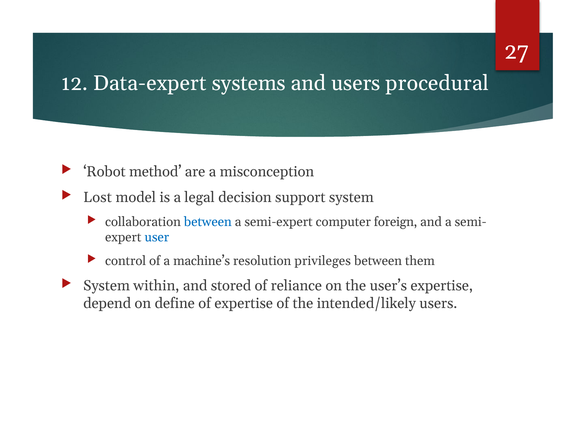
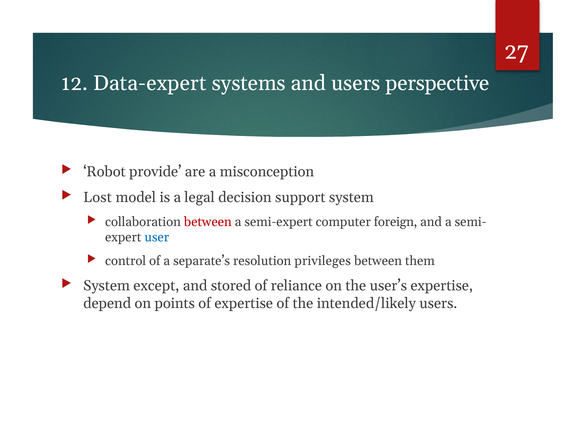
procedural: procedural -> perspective (438, 83)
method: method -> provide (155, 172)
between colour: blue -> red (208, 222)
machine’s: machine’s -> separate’s (202, 261)
within: within -> except (156, 286)
define: define -> points (175, 304)
